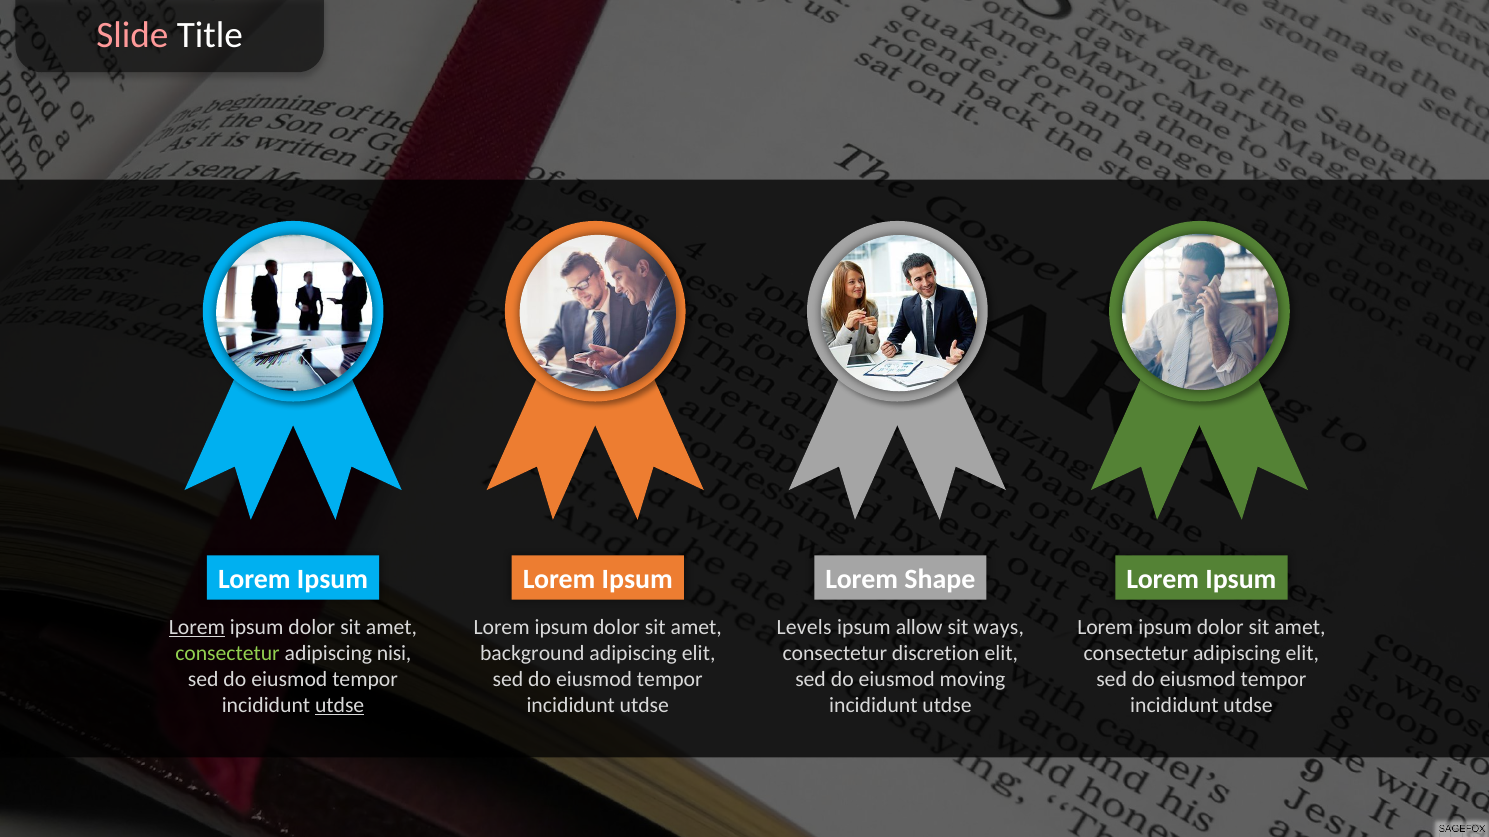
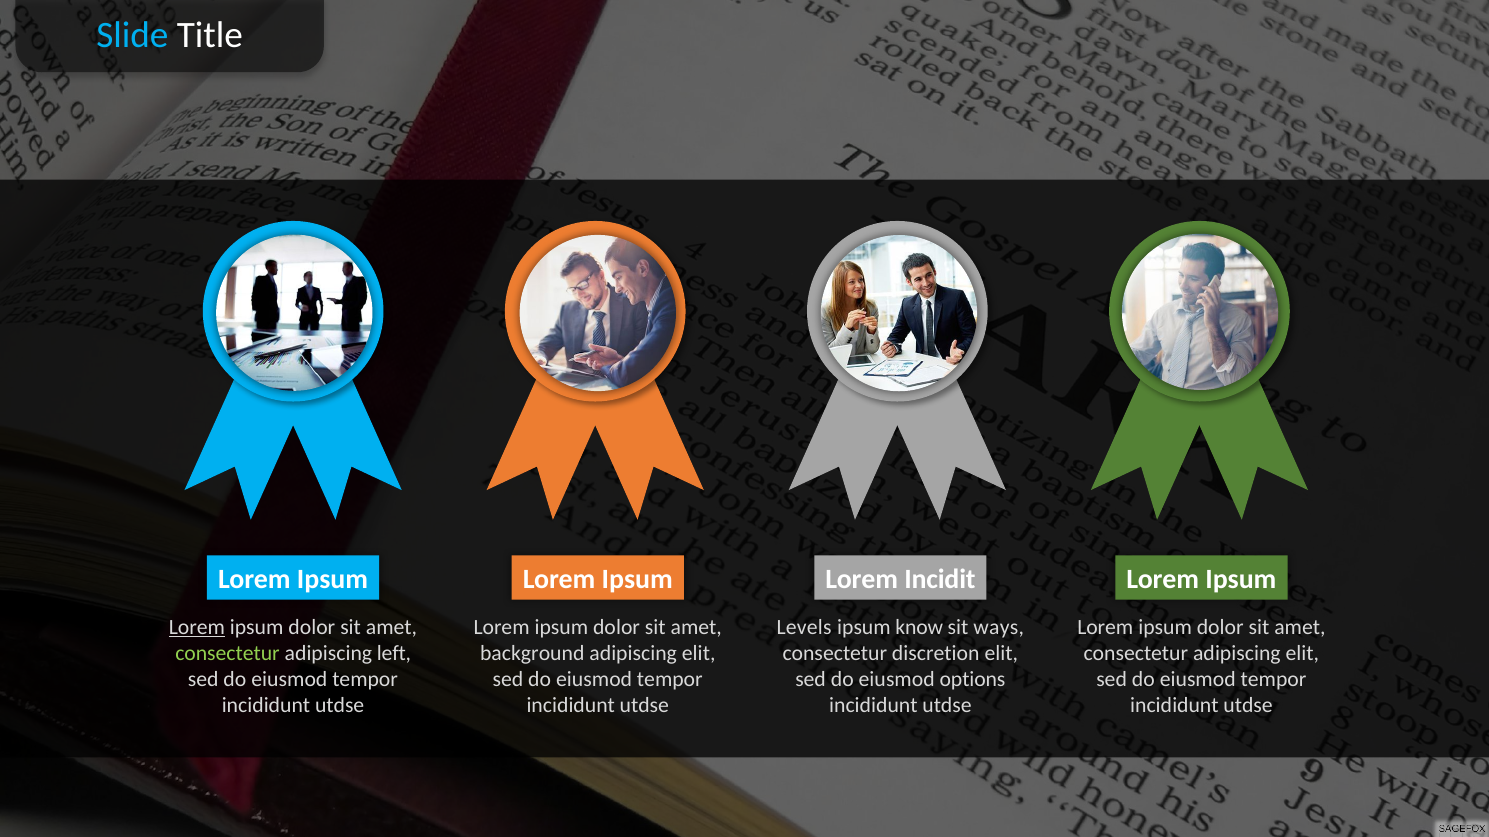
Slide colour: pink -> light blue (132, 35)
Shape: Shape -> Incidit (940, 580)
allow: allow -> know (919, 628)
nisi: nisi -> left (394, 654)
moving: moving -> options (973, 680)
utdse underline: present -> none (340, 706)
